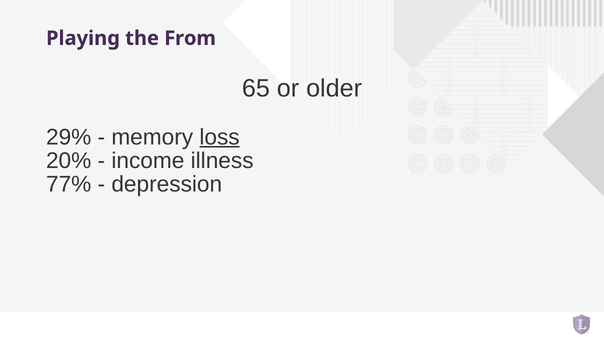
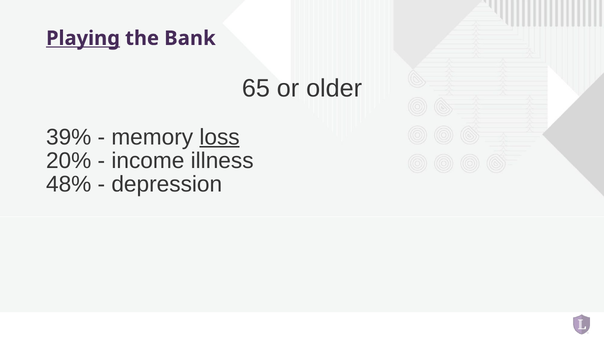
Playing underline: none -> present (83, 38)
From: From -> Bank (190, 38)
29%: 29% -> 39% (69, 137)
77%: 77% -> 48% (69, 184)
